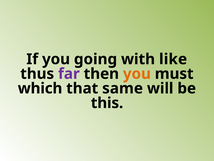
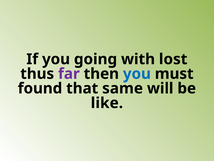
like: like -> lost (173, 59)
you colour: orange -> blue (137, 74)
which: which -> found (40, 88)
this: this -> like (107, 103)
